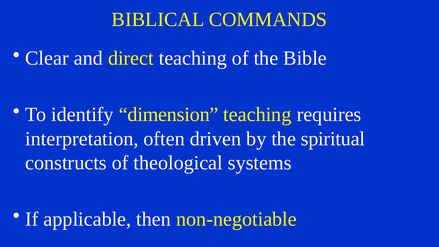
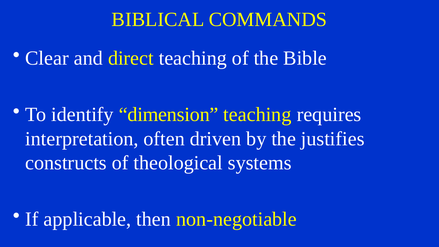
spiritual: spiritual -> justifies (333, 139)
